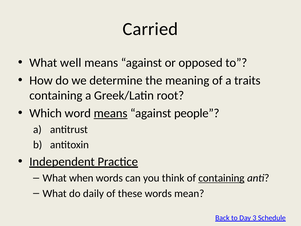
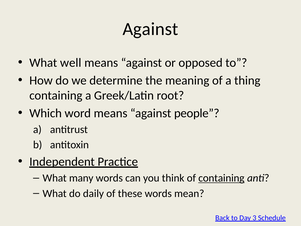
Carried: Carried -> Against (150, 29)
traits: traits -> thing (247, 80)
means underline: present -> none (111, 113)
when: when -> many (81, 178)
